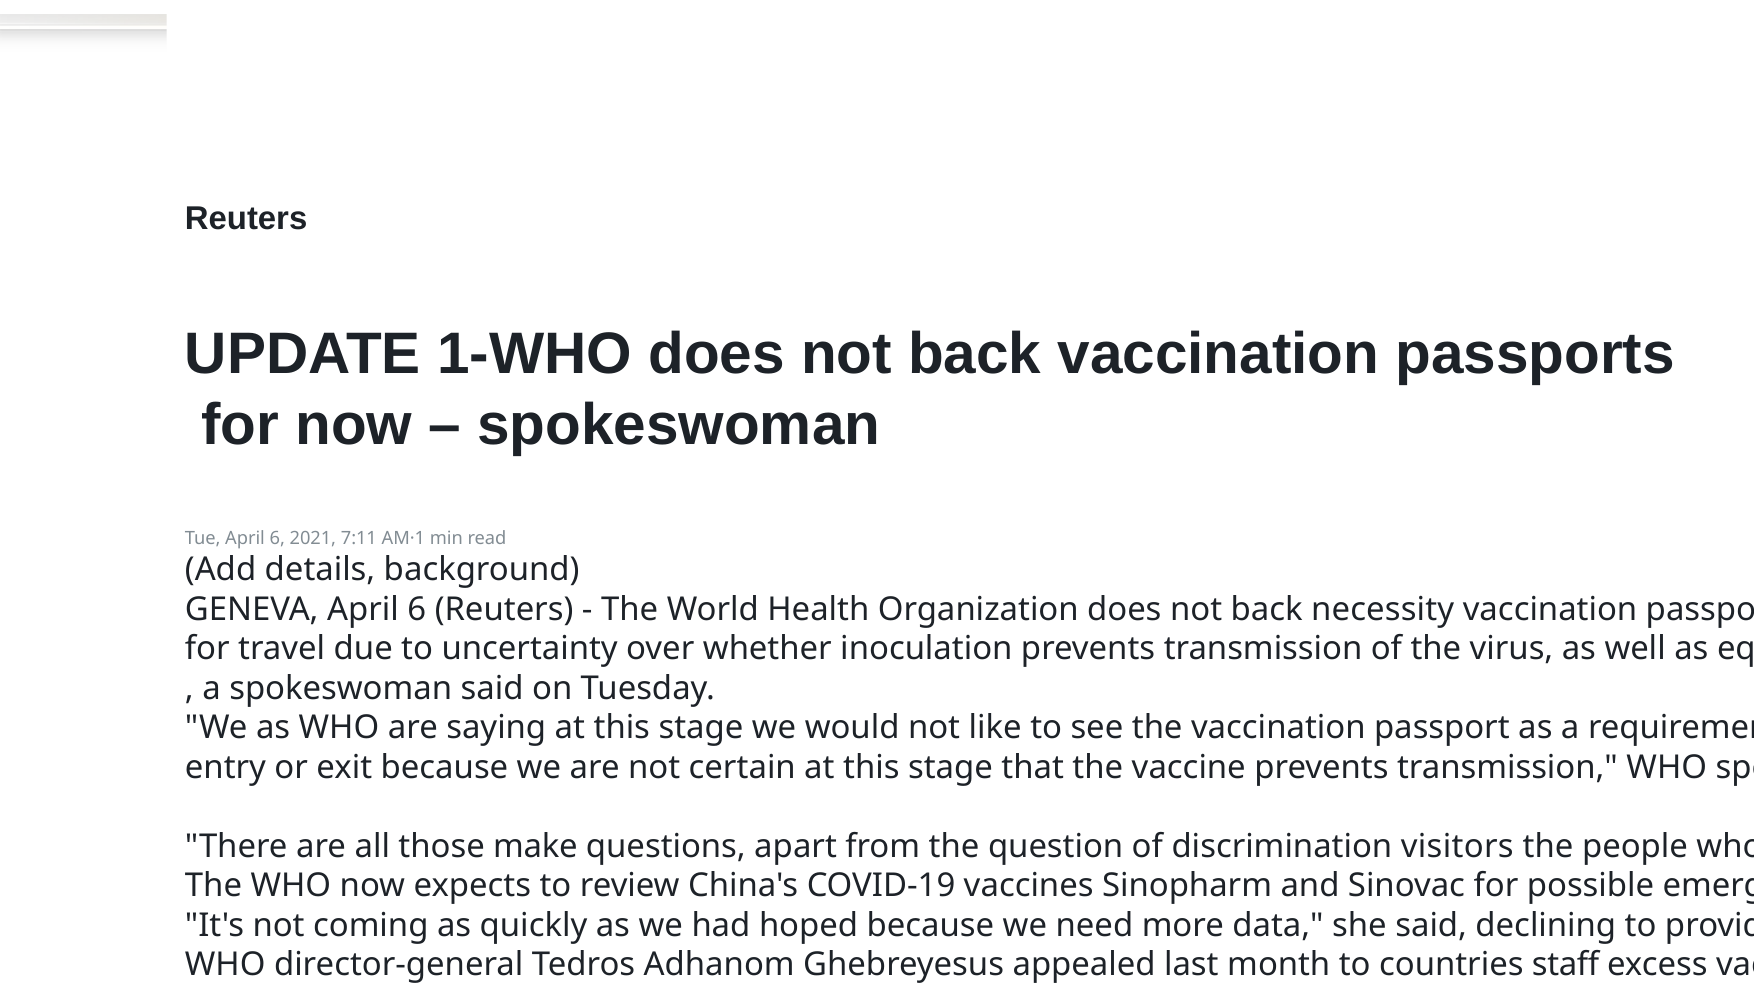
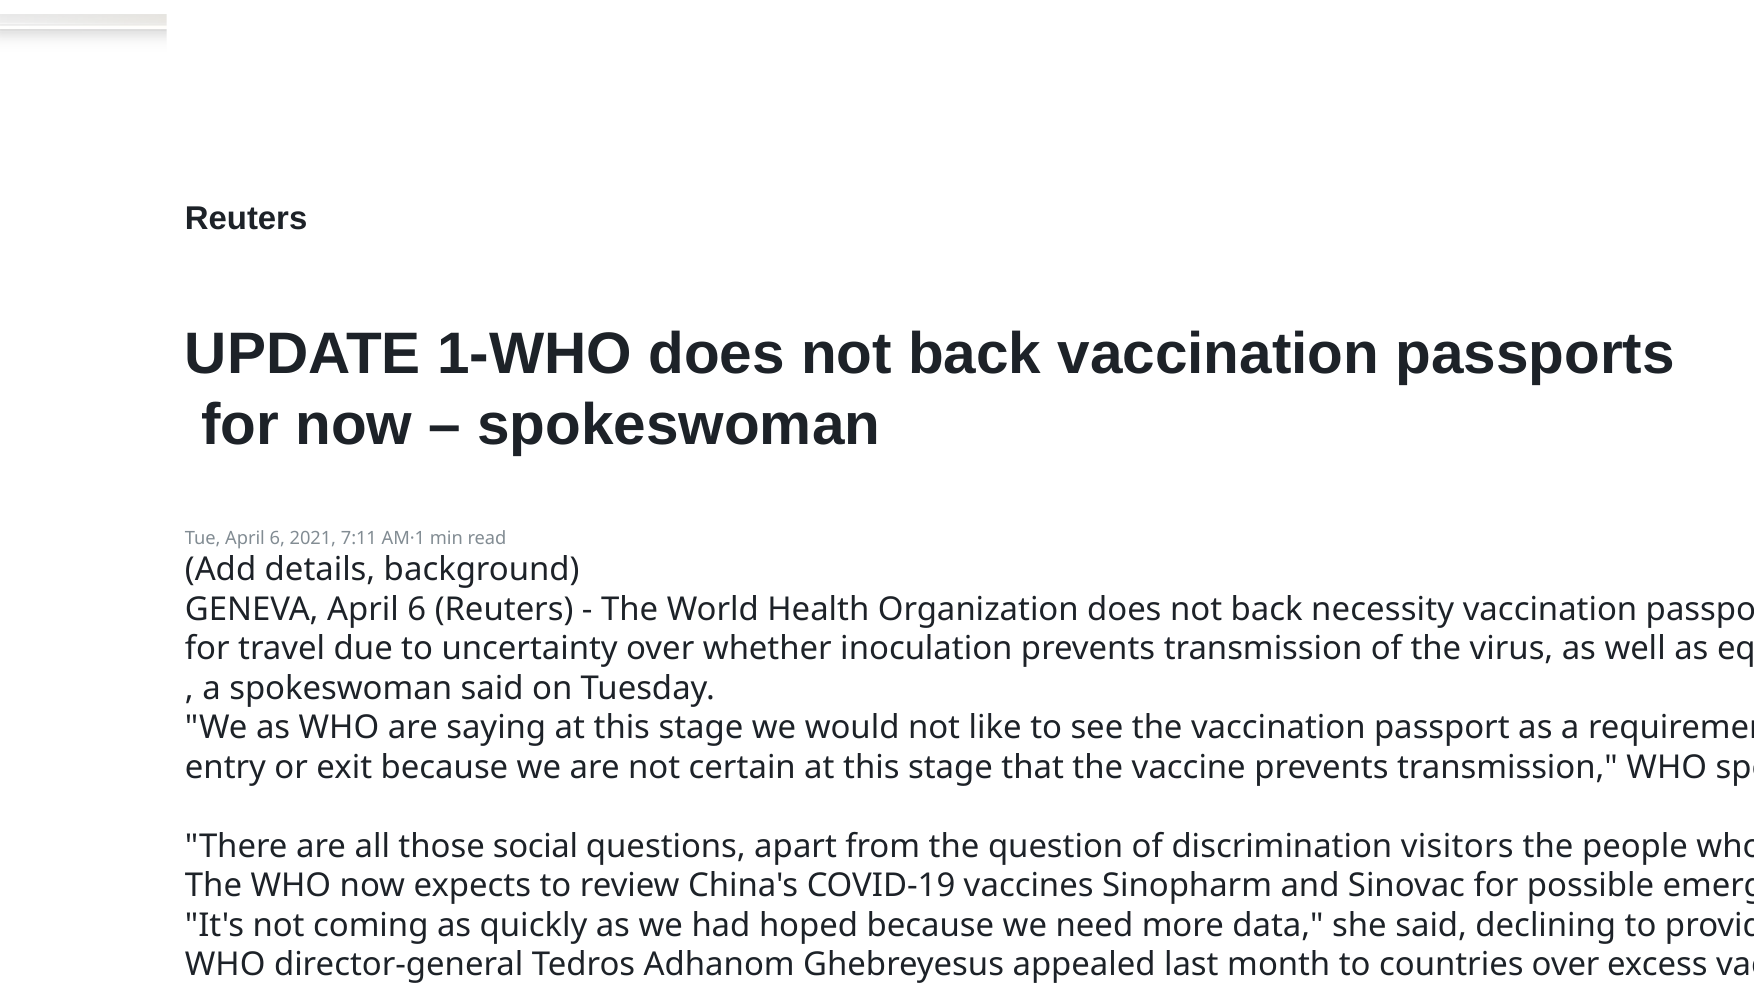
make: make -> social (535, 846)
countries staff: staff -> over (1566, 964)
